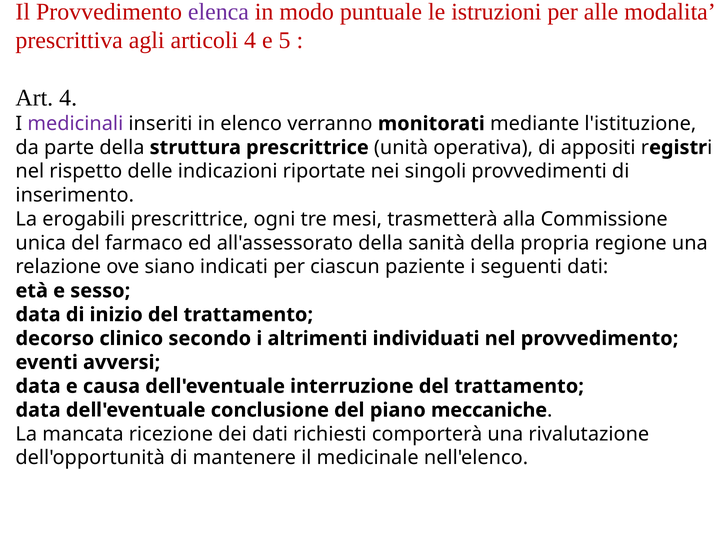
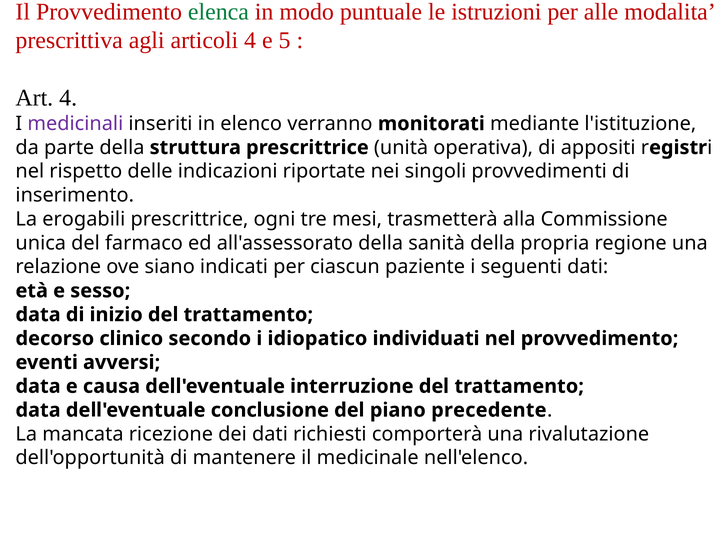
elenca colour: purple -> green (218, 12)
altrimenti: altrimenti -> idiopatico (317, 339)
meccaniche: meccaniche -> precedente (489, 411)
